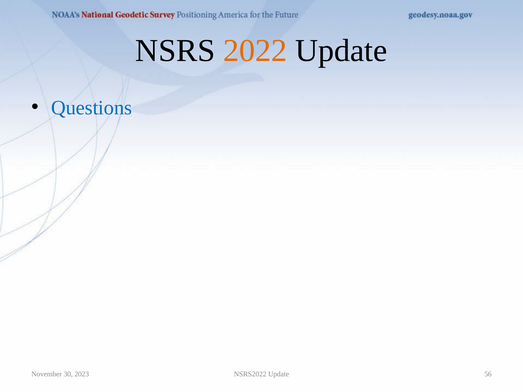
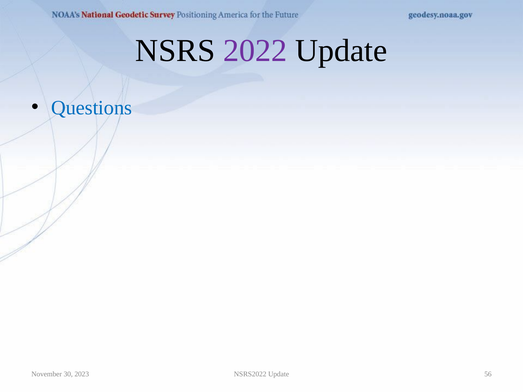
2022 colour: orange -> purple (255, 51)
